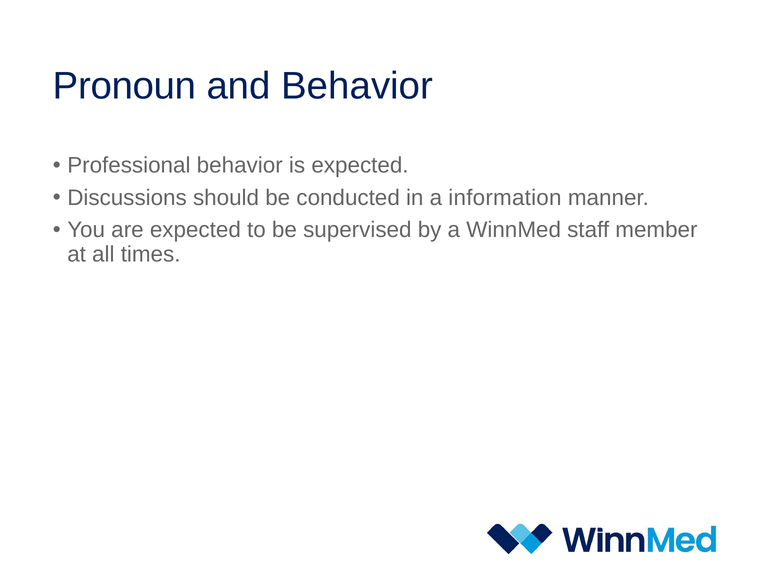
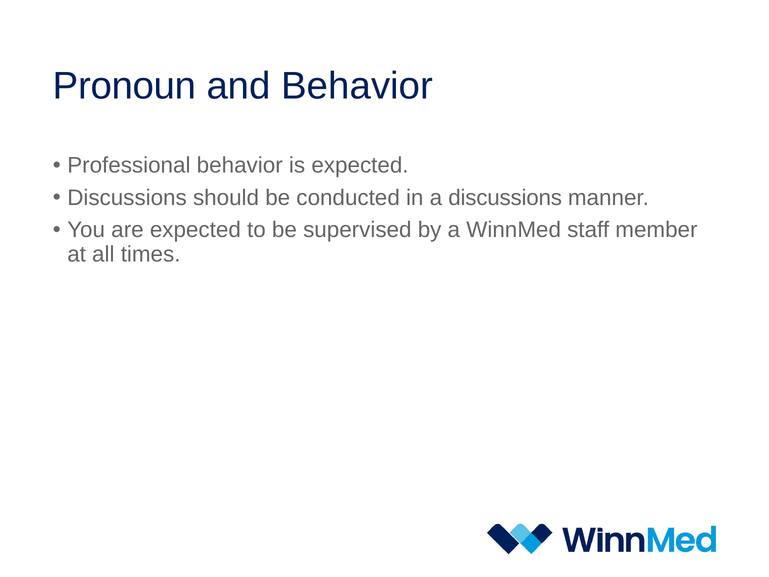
a information: information -> discussions (505, 198)
